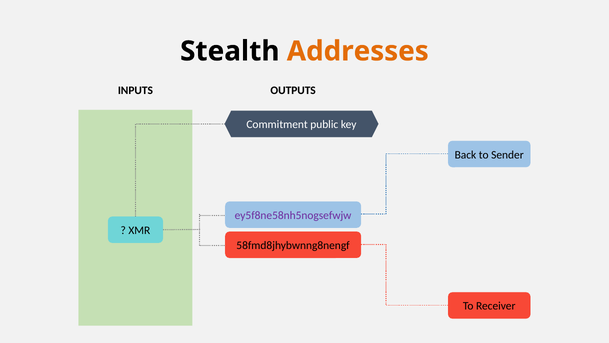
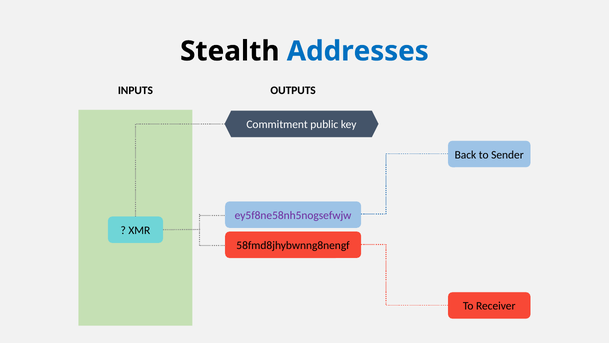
Addresses colour: orange -> blue (358, 51)
